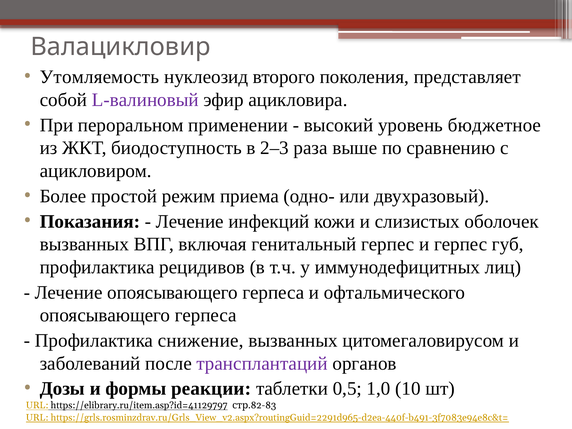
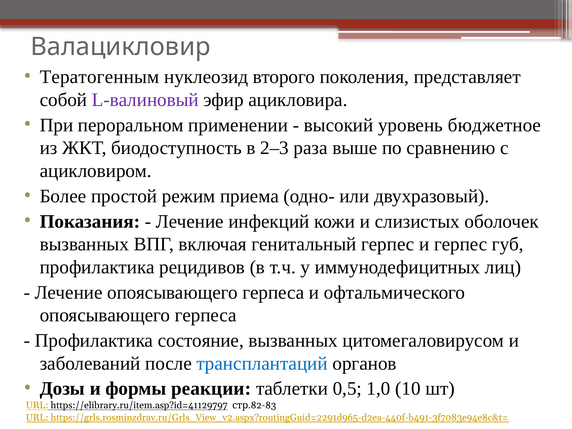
Утомляемость: Утомляемость -> Тератогенным (99, 77)
снижение: снижение -> состояние (201, 341)
трансплантаций colour: purple -> blue (262, 363)
